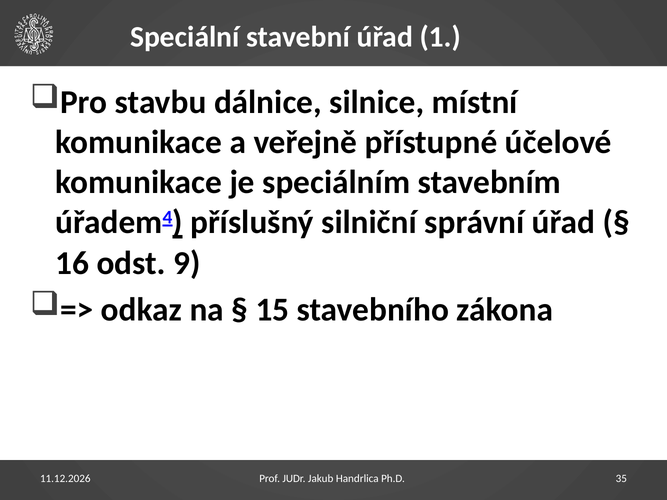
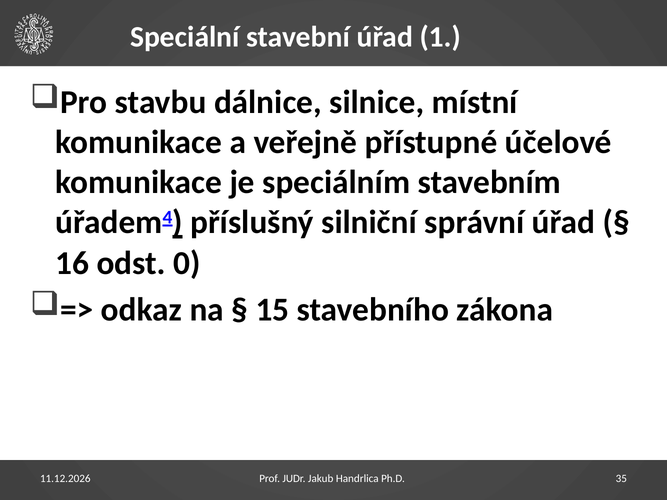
9: 9 -> 0 (187, 263)
